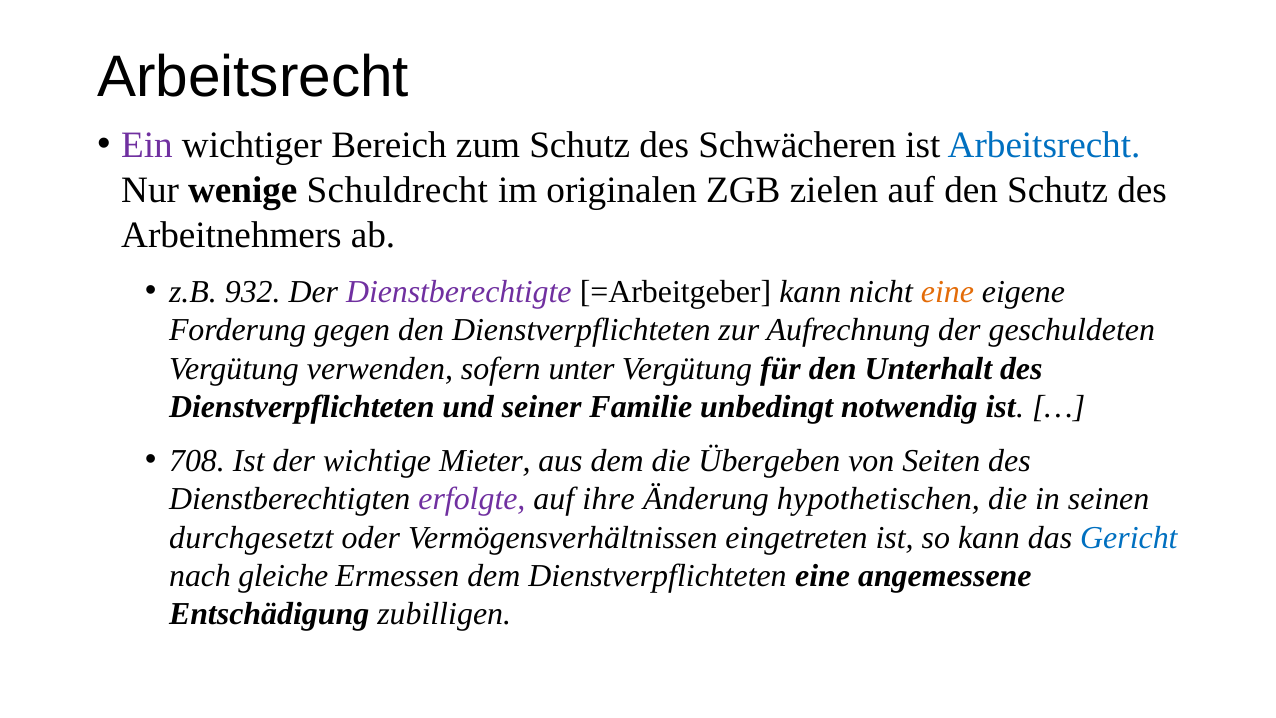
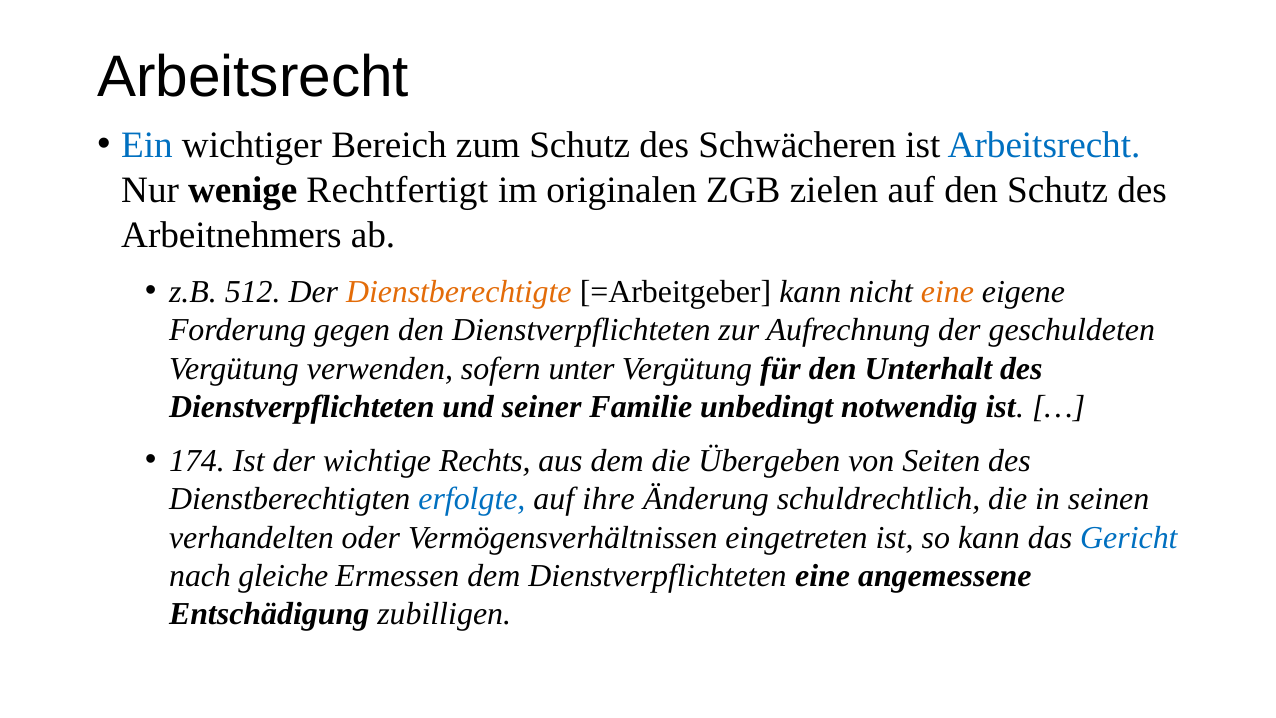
Ein colour: purple -> blue (147, 146)
Schuldrecht: Schuldrecht -> Rechtfertigt (397, 190)
932: 932 -> 512 (253, 292)
Dienstberechtigte colour: purple -> orange (459, 292)
708: 708 -> 174 (197, 461)
Mieter: Mieter -> Rechts (485, 461)
erfolgte colour: purple -> blue (472, 499)
hypothetischen: hypothetischen -> schuldrechtlich (879, 499)
durchgesetzt: durchgesetzt -> verhandelten (251, 537)
